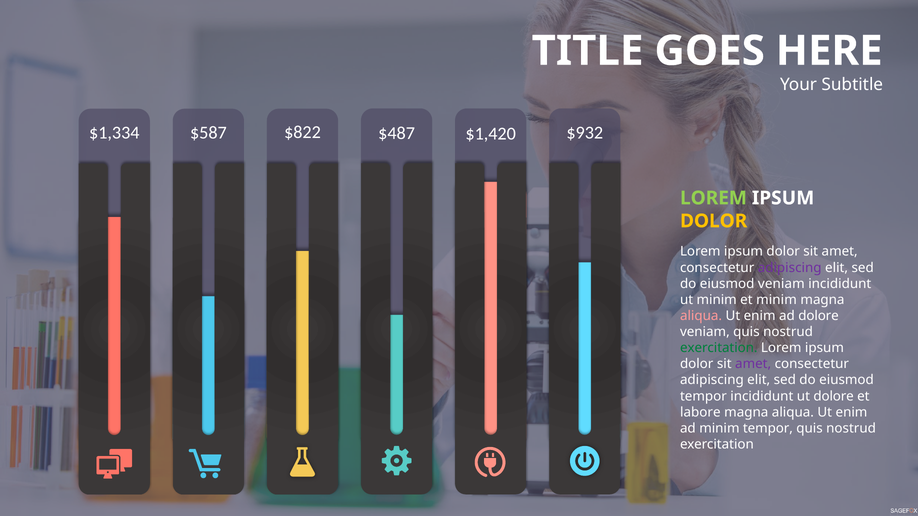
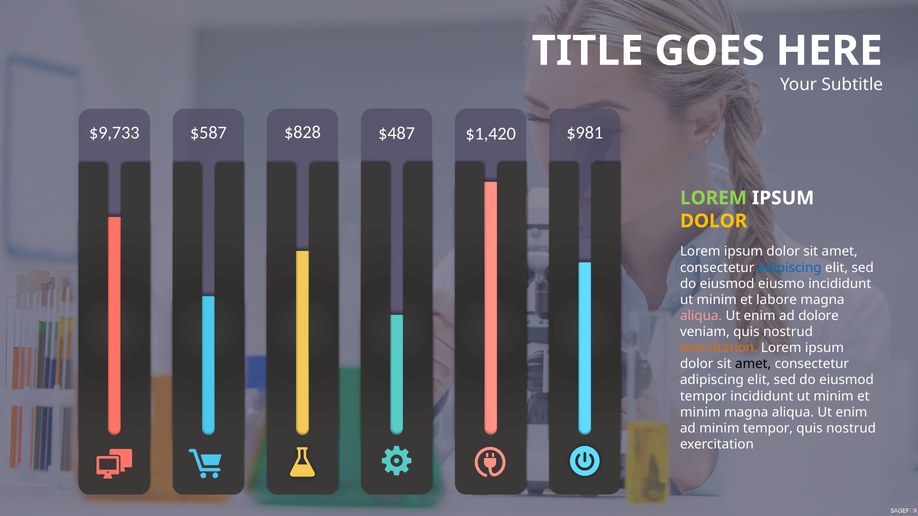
$1,334: $1,334 -> $9,733 (114, 133)
$822: $822 -> $828 (302, 132)
$932: $932 -> $981 (585, 133)
adipiscing colour: purple -> blue (790, 268)
eiusmod veniam: veniam -> eiusmo (781, 284)
et minim: minim -> labore (777, 300)
exercitation colour: green -> orange (719, 348)
amet colour: purple -> black (753, 364)
tempor incididunt ut dolore: dolore -> minim (834, 396)
labore: labore -> minim (700, 412)
